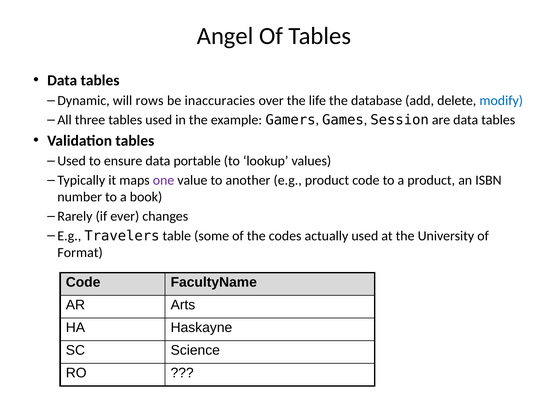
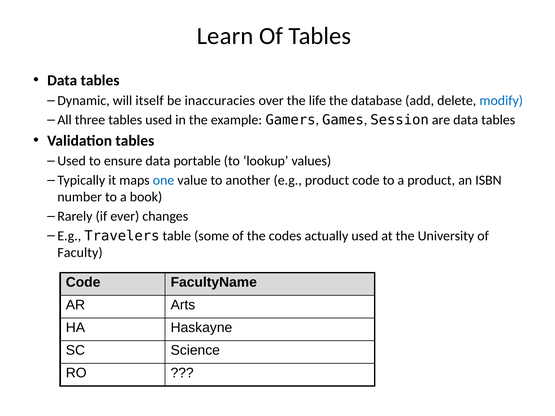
Angel: Angel -> Learn (225, 36)
rows: rows -> itself (150, 101)
one colour: purple -> blue (164, 180)
Format: Format -> Faculty (80, 253)
